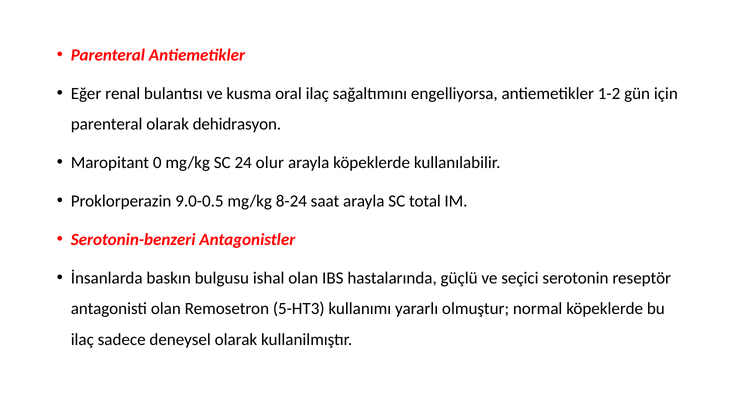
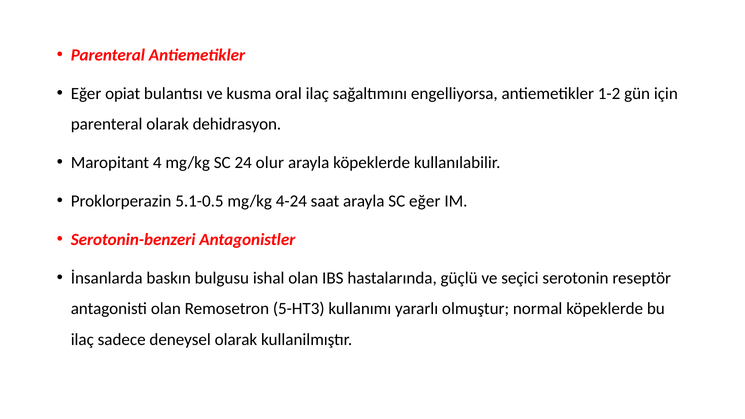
renal: renal -> opiat (123, 94)
0: 0 -> 4 (157, 163)
9.0-0.5: 9.0-0.5 -> 5.1-0.5 (199, 201)
8-24: 8-24 -> 4-24 (291, 201)
SC total: total -> eğer (425, 201)
